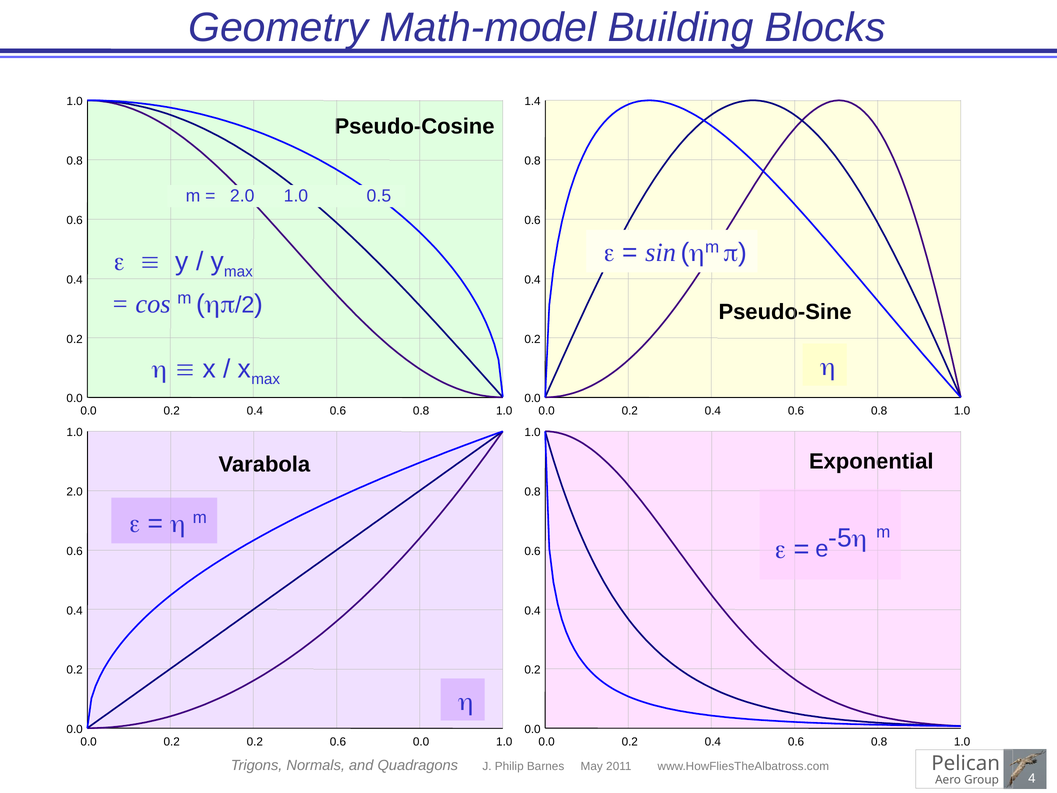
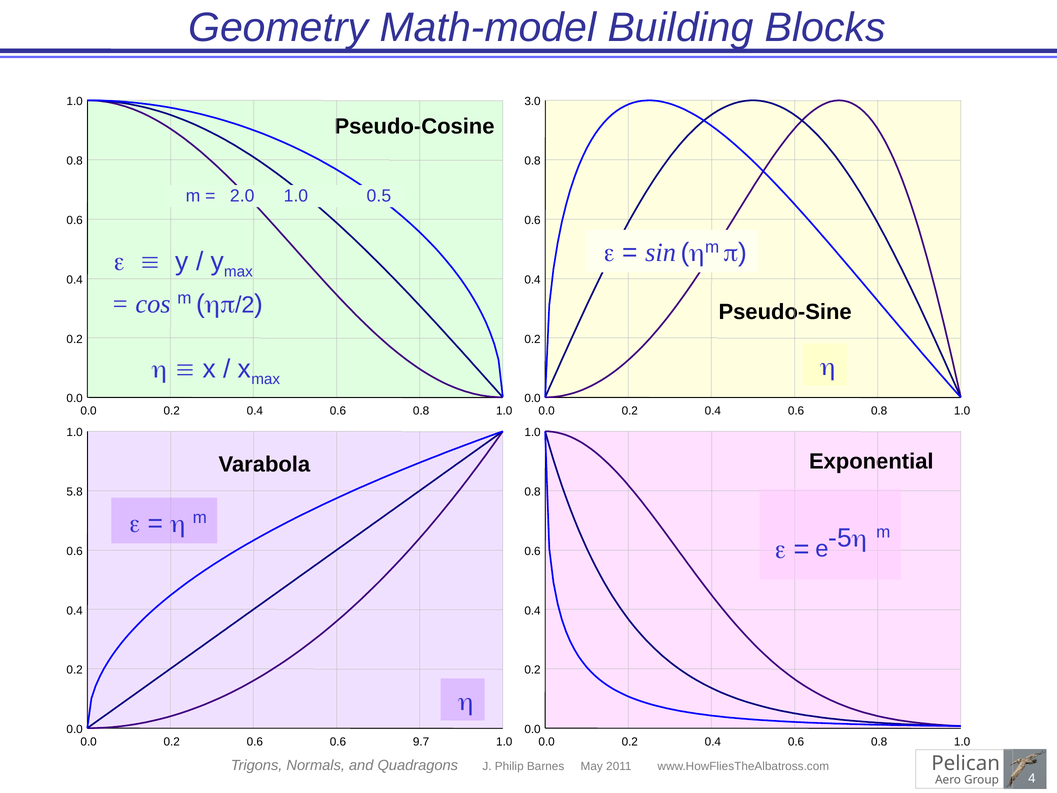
1.4: 1.4 -> 3.0 (532, 102)
2.0: 2.0 -> 5.8 (75, 492)
0.2 0.2: 0.2 -> 0.6 (255, 742)
0.6 0.0: 0.0 -> 9.7 (421, 742)
